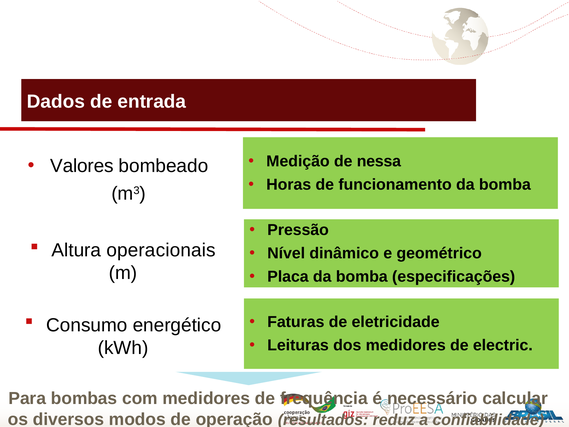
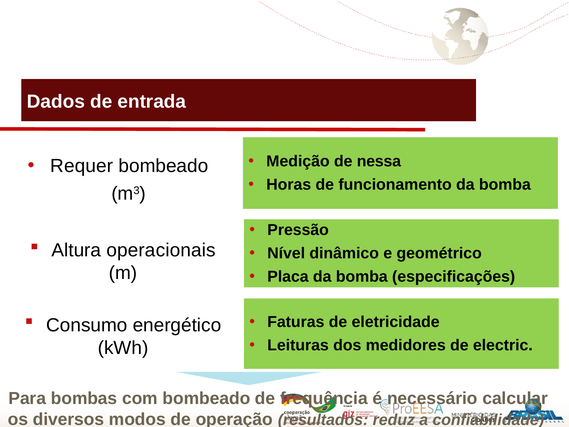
Valores: Valores -> Requer (82, 166)
com medidores: medidores -> bombeado (206, 398)
